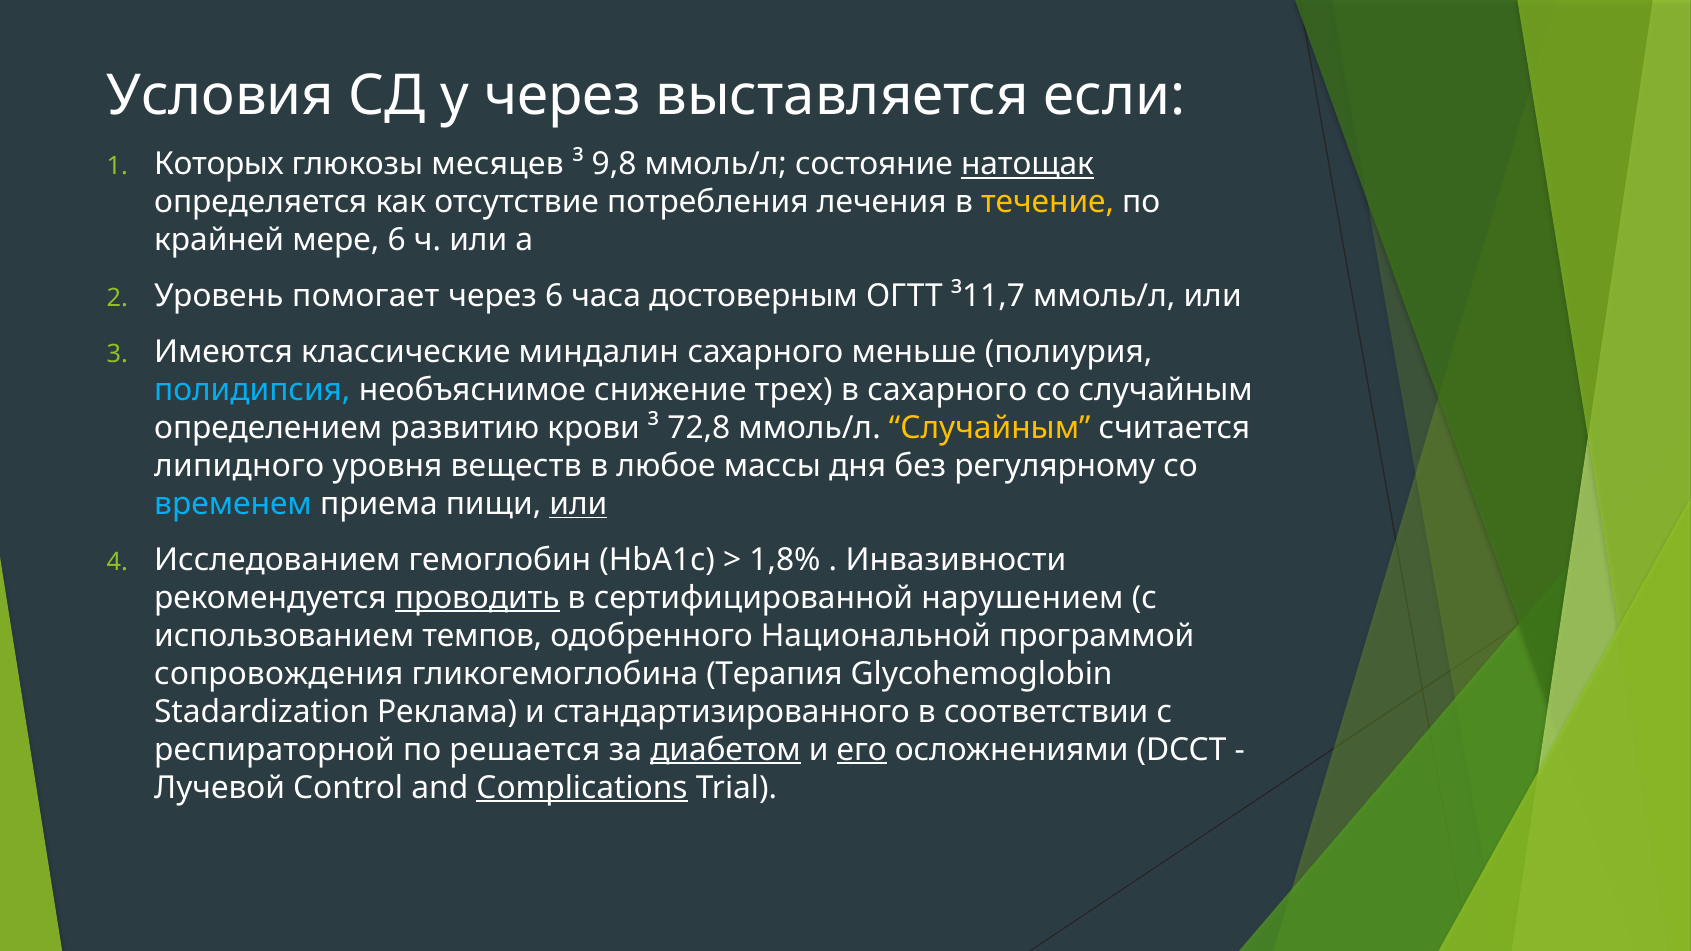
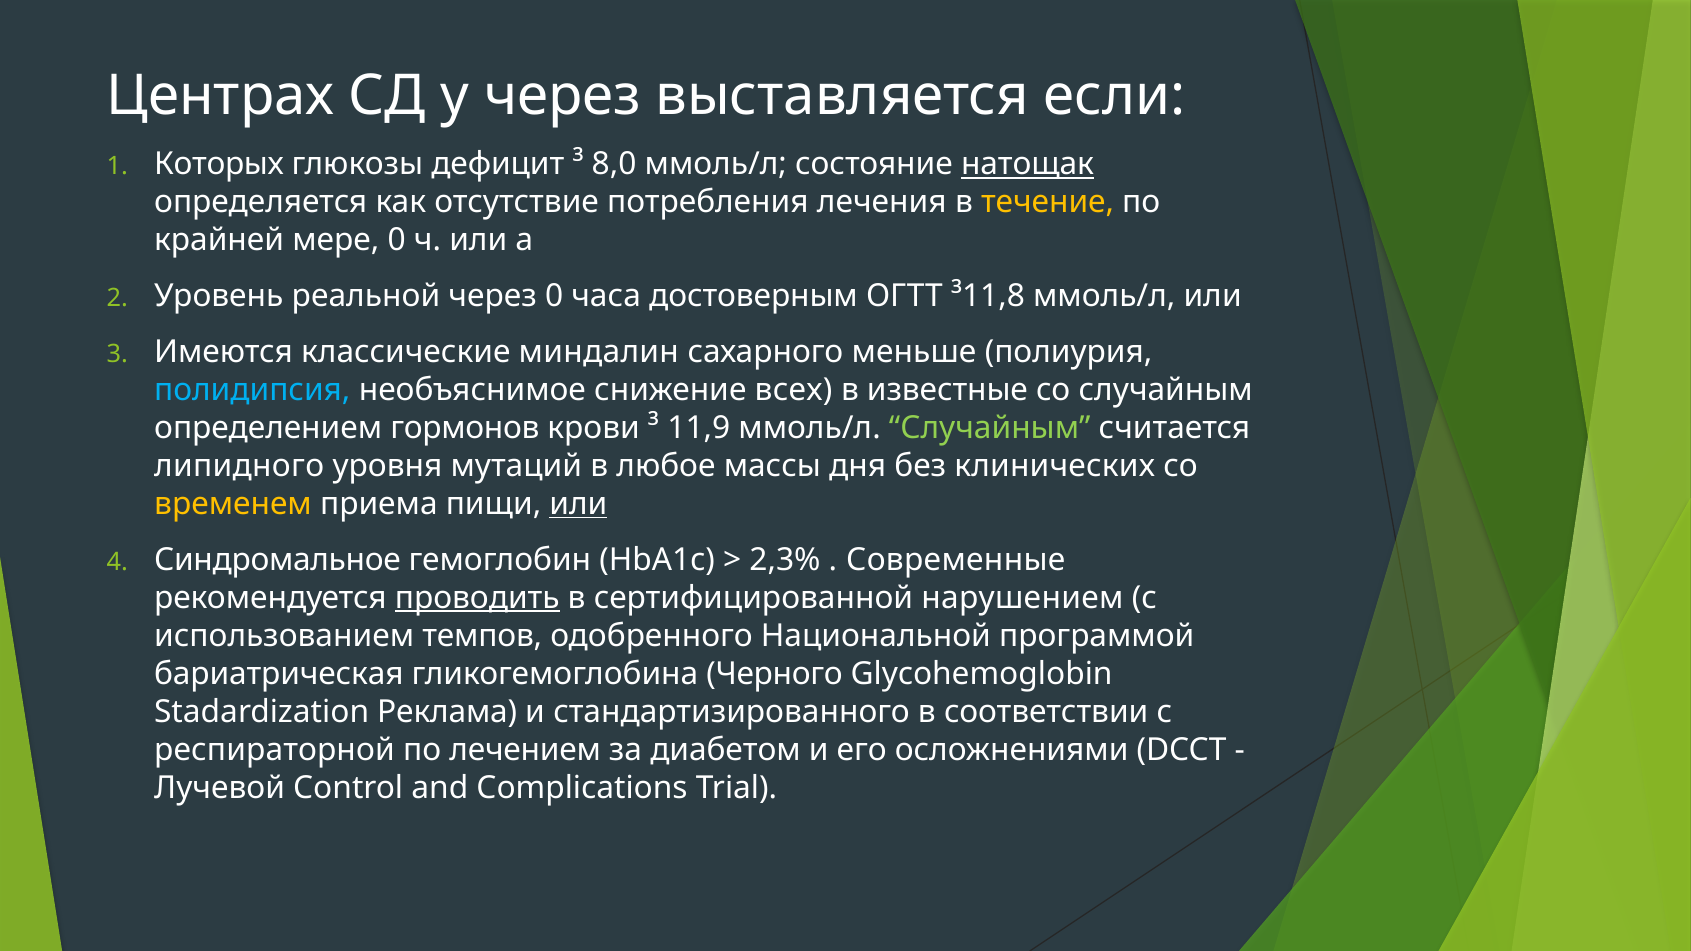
Условия: Условия -> Центрах (220, 96)
месяцев: месяцев -> дефицит (498, 164)
9,8: 9,8 -> 8,0 (614, 164)
мере 6: 6 -> 0 (397, 240)
помогает: помогает -> реальной (366, 296)
через 6: 6 -> 0 (554, 296)
³11,7: ³11,7 -> ³11,8 (988, 296)
трех: трех -> всех (794, 390)
в сахарного: сахарного -> известные (947, 390)
развитию: развитию -> гормонов (465, 428)
72,8: 72,8 -> 11,9 (699, 428)
Случайным colour: yellow -> light green (990, 428)
веществ: веществ -> мутаций (516, 466)
регулярному: регулярному -> клинических (1055, 466)
временем colour: light blue -> yellow (233, 504)
Исследованием: Исследованием -> Синдромальное (277, 560)
1,8%: 1,8% -> 2,3% (785, 560)
Инвазивности: Инвазивности -> Современные (956, 560)
сопровождения: сопровождения -> бариатрическая (279, 674)
Терапия: Терапия -> Черного (775, 674)
решается: решается -> лечением (525, 750)
диабетом underline: present -> none (725, 750)
его underline: present -> none (862, 750)
Complications underline: present -> none (582, 788)
